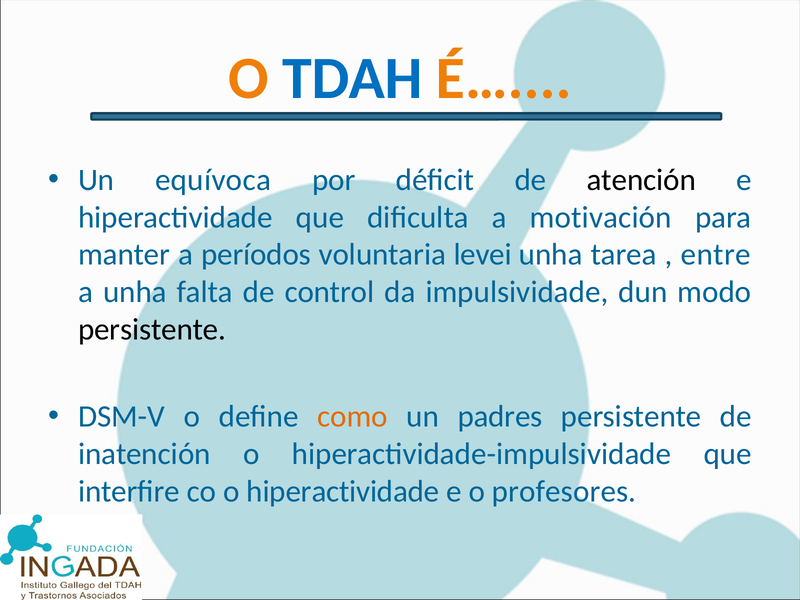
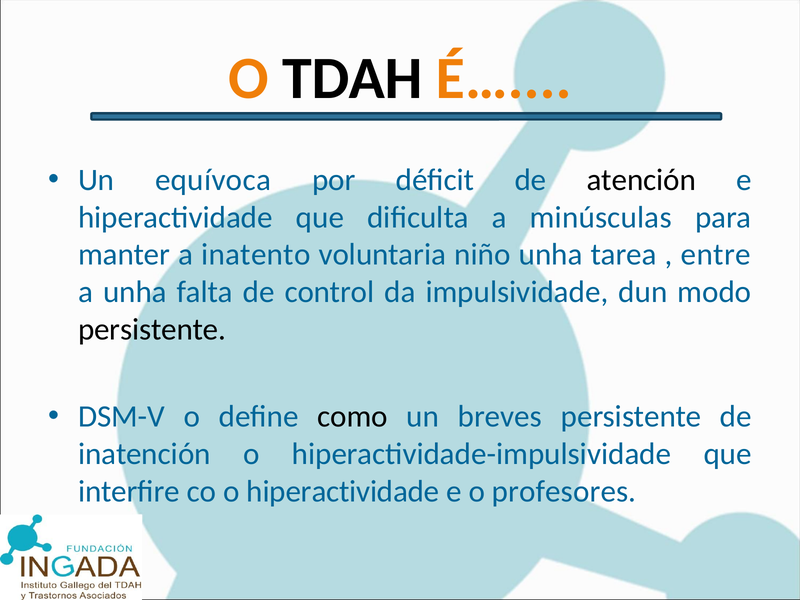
TDAH colour: blue -> black (352, 78)
motivación: motivación -> minúsculas (601, 217)
períodos: períodos -> inatento (256, 255)
levei: levei -> niño (482, 255)
como colour: orange -> black (353, 417)
padres: padres -> breves (500, 417)
